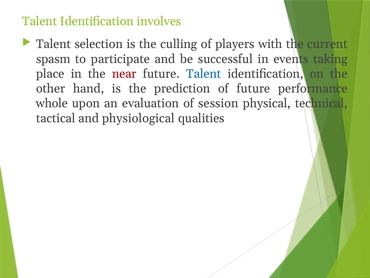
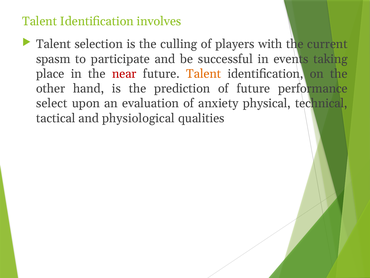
Talent colour: blue -> orange (204, 74)
whole: whole -> select (52, 103)
session: session -> anxiety (218, 103)
